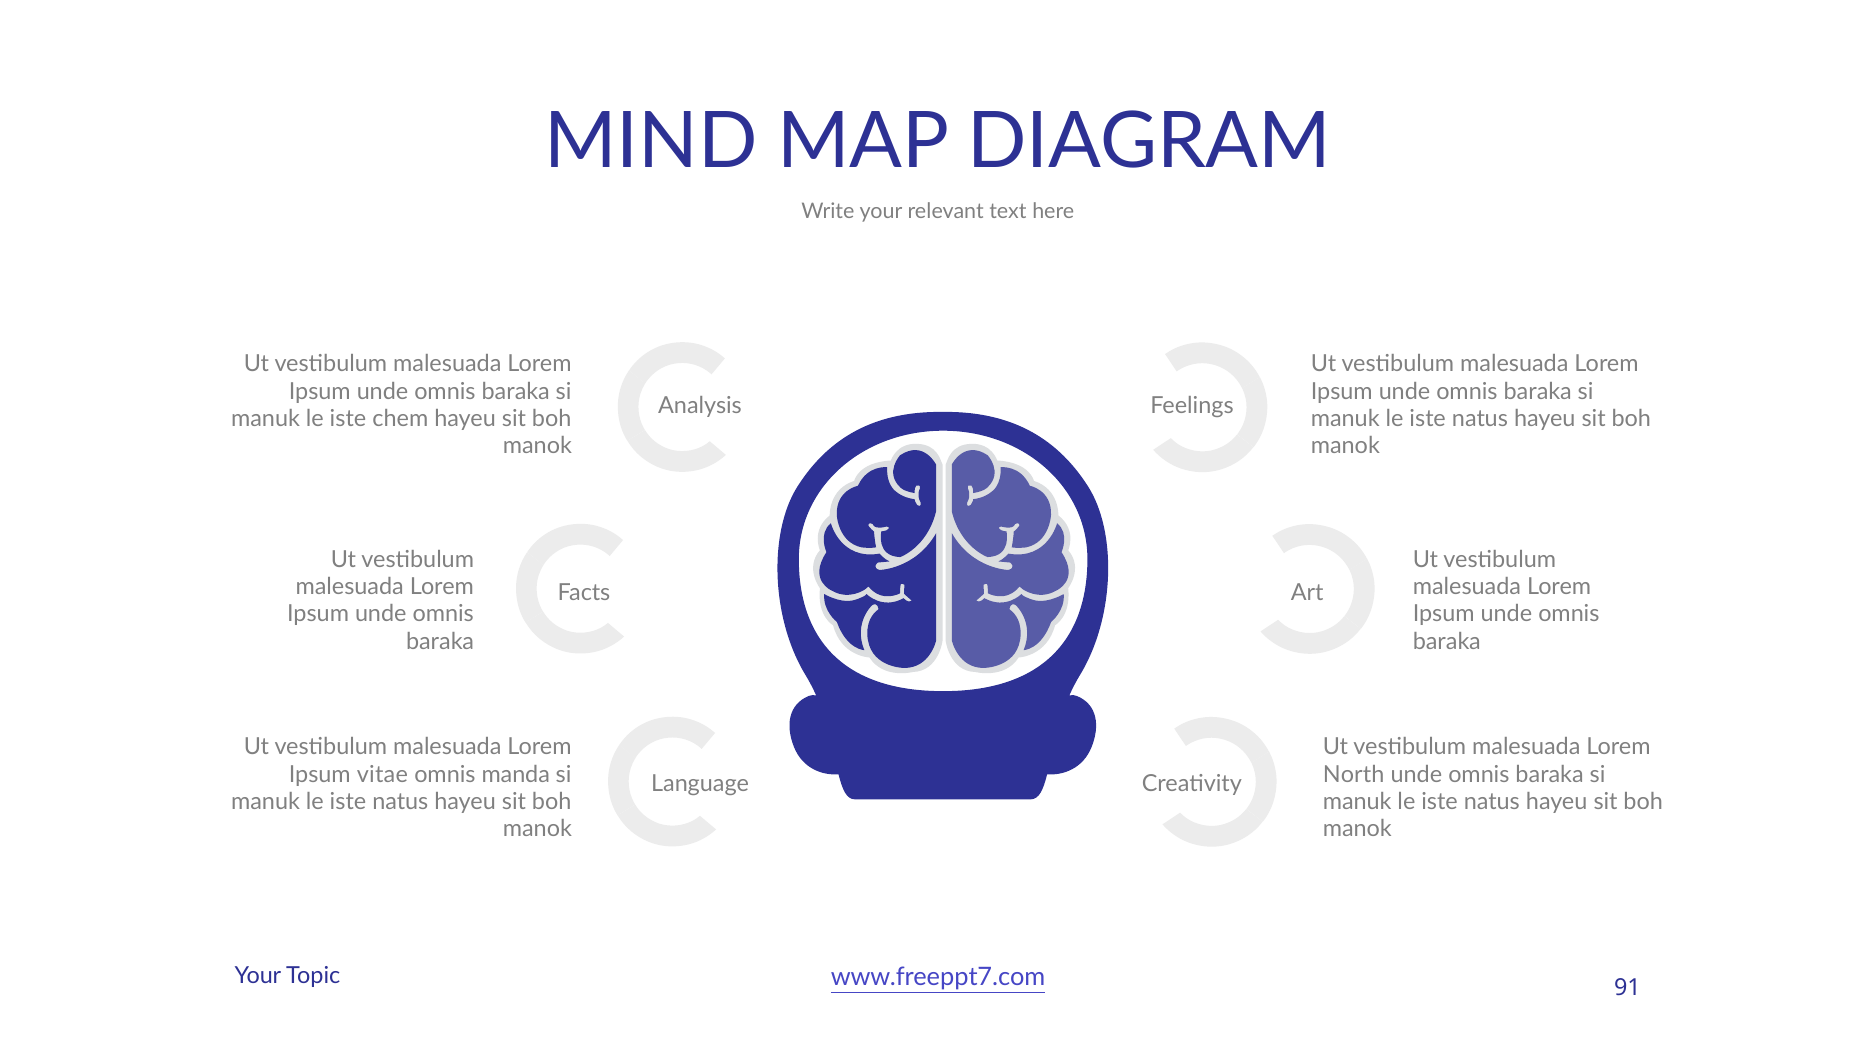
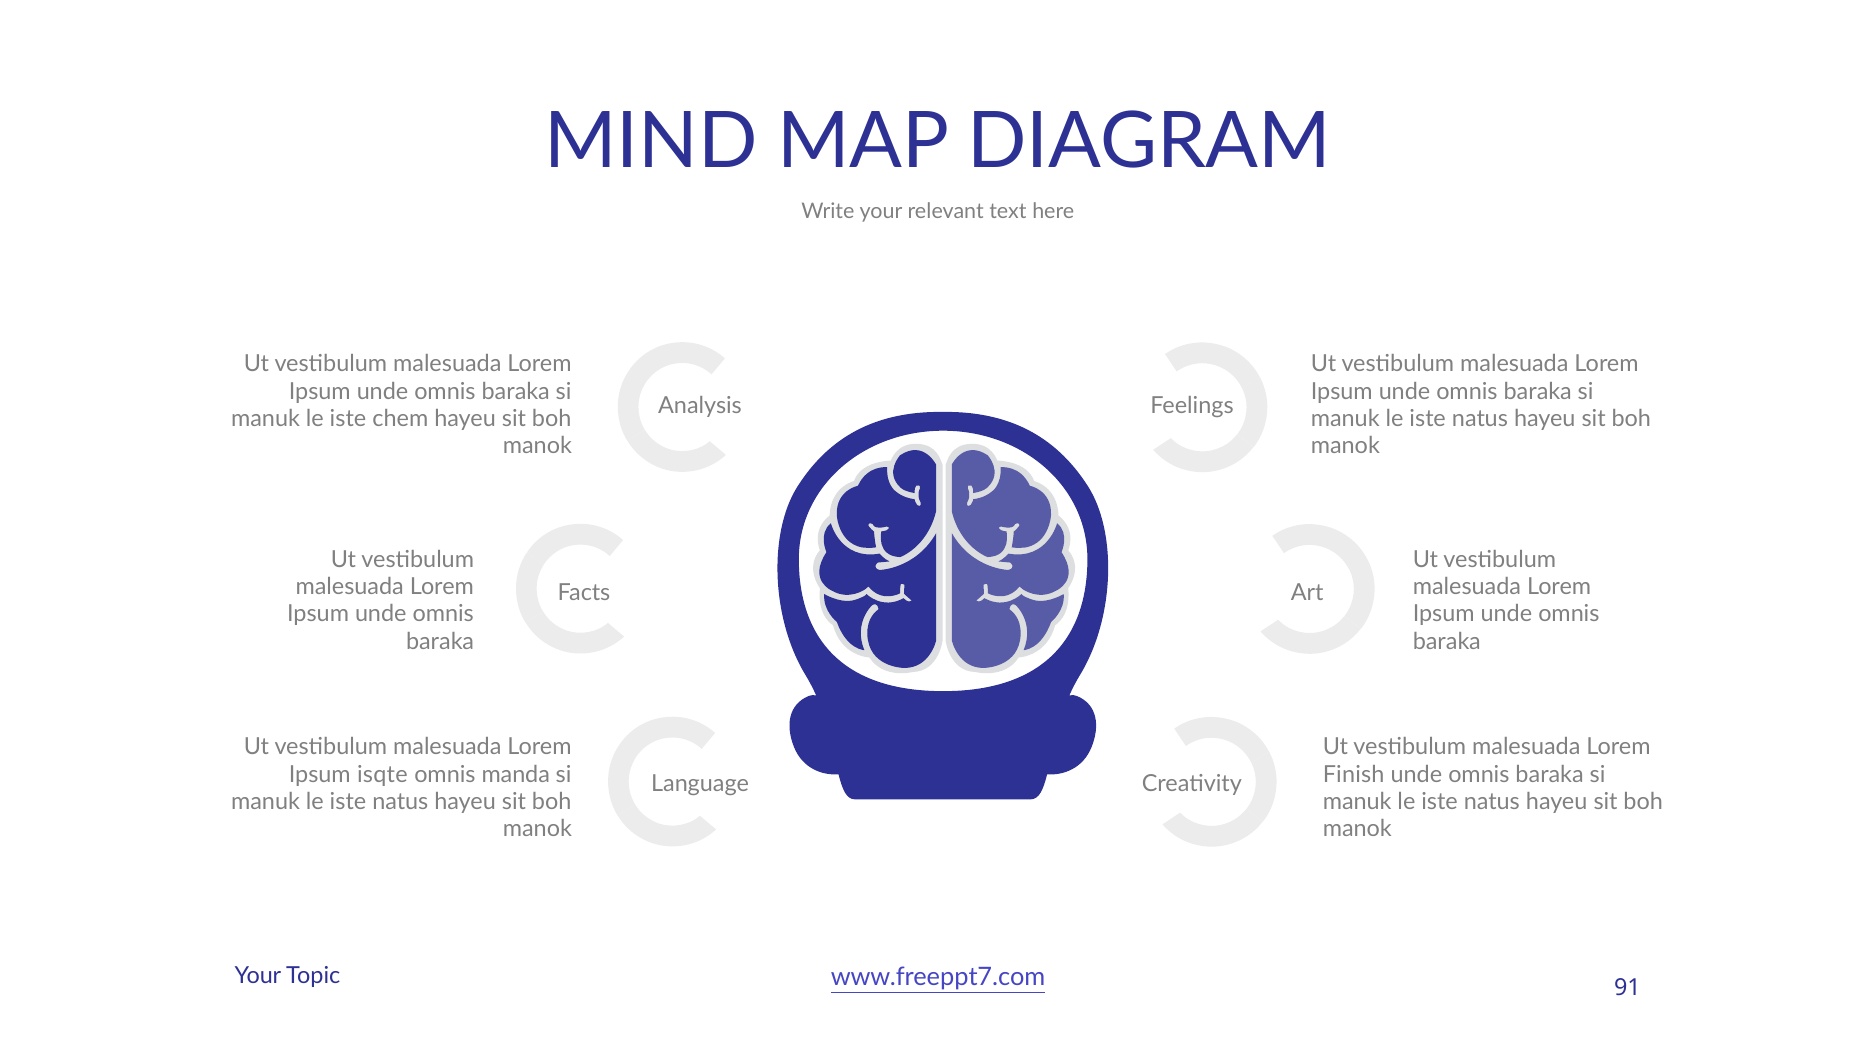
vitae: vitae -> isqte (382, 775)
North: North -> Finish (1354, 775)
